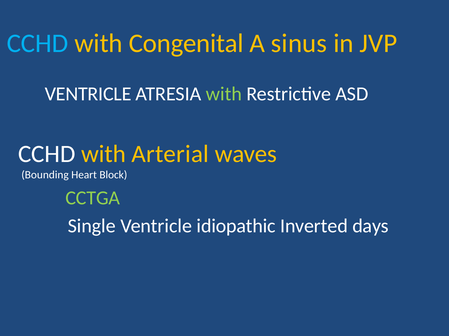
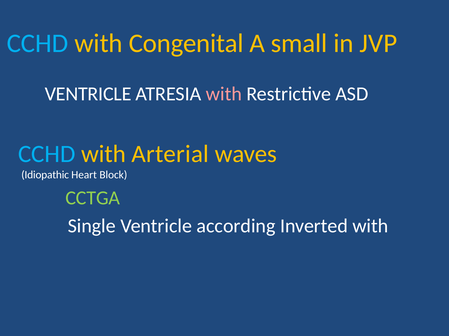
sinus: sinus -> small (299, 43)
with colour: light green -> pink (224, 94)
CCHD colour: white -> light blue (47, 154)
Bounding: Bounding -> Idiopathic (45, 175)
idiopathic: idiopathic -> according (236, 226)
Inverted days: days -> with (370, 226)
